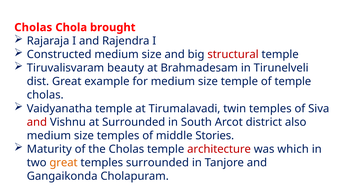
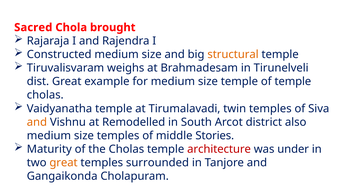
Cholas: Cholas -> Sacred (33, 27)
structural colour: red -> orange (233, 55)
beauty: beauty -> weighs (126, 68)
and colour: red -> orange (37, 122)
at Surrounded: Surrounded -> Remodelled (134, 122)
which: which -> under (293, 149)
